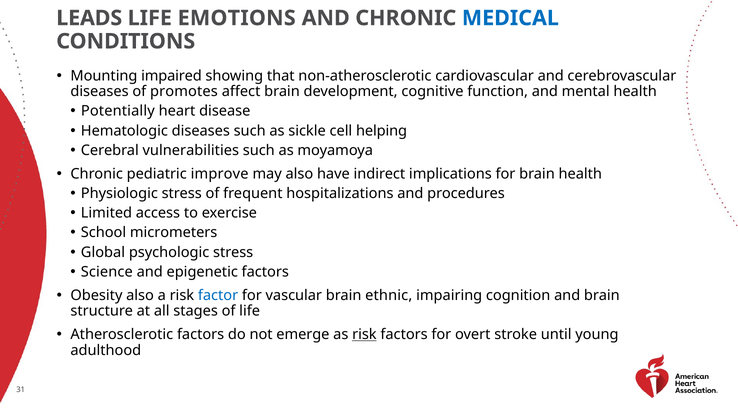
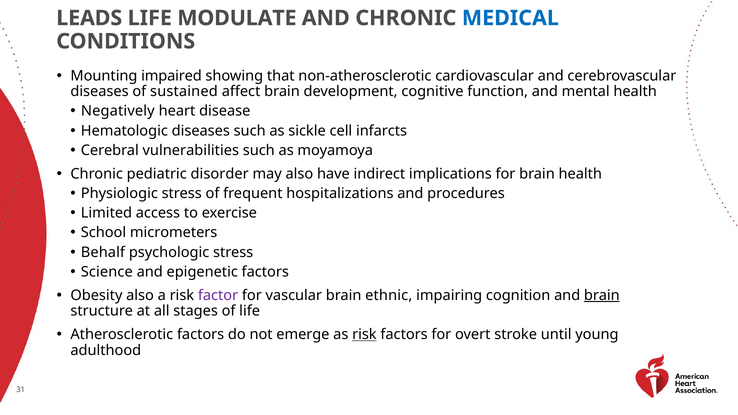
EMOTIONS: EMOTIONS -> MODULATE (237, 18)
promotes: promotes -> sustained (184, 92)
Potentially: Potentially -> Negatively (118, 111)
helping: helping -> infarcts (382, 131)
improve: improve -> disorder (220, 174)
Global: Global -> Behalf (103, 252)
factor colour: blue -> purple (218, 295)
brain underline: none -> present (602, 295)
